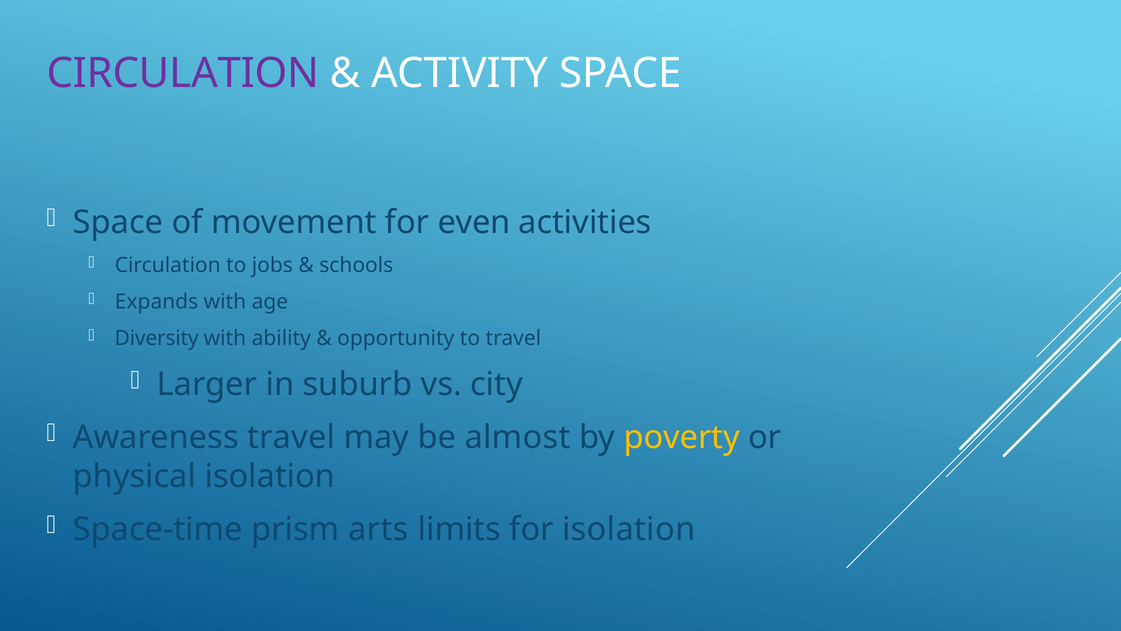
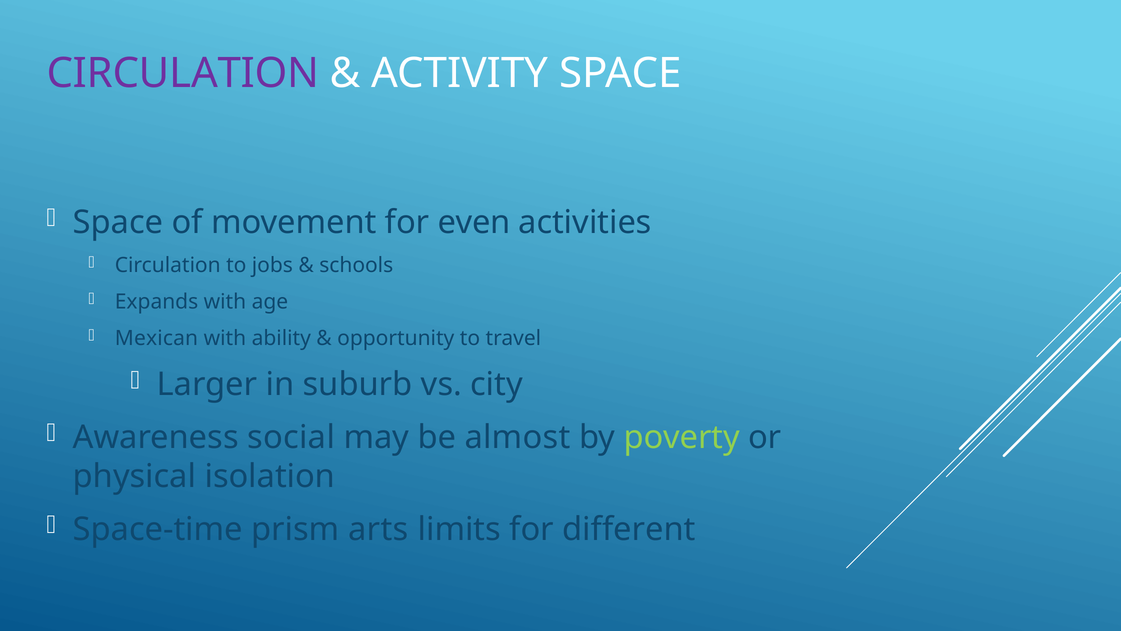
Diversity: Diversity -> Mexican (156, 338)
Awareness travel: travel -> social (291, 437)
poverty colour: yellow -> light green (682, 437)
for isolation: isolation -> different (629, 529)
